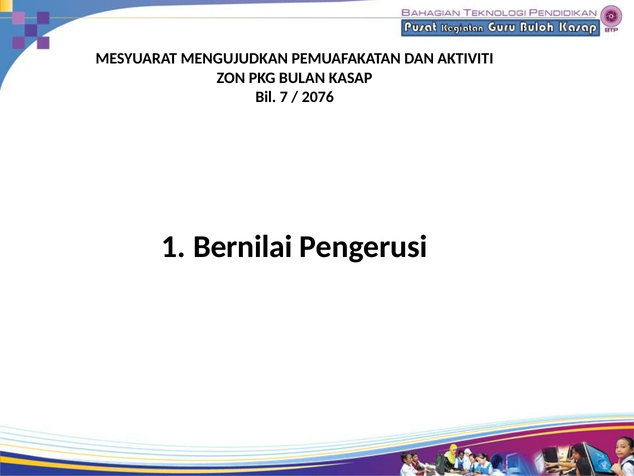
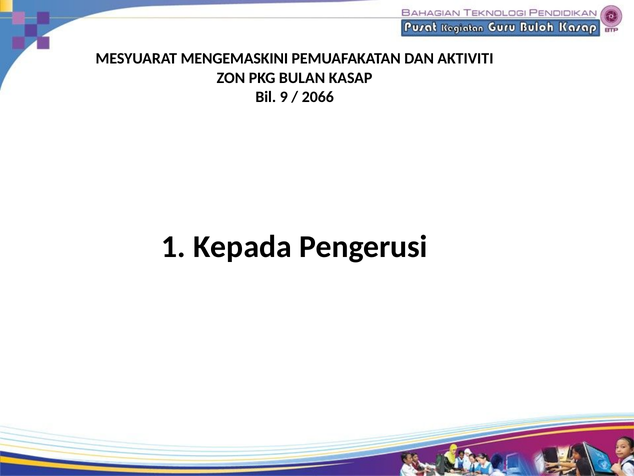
MENGUJUDKAN: MENGUJUDKAN -> MENGEMASKINI (234, 59)
7: 7 -> 9 (284, 97)
2076: 2076 -> 2066 (318, 97)
Bernilai: Bernilai -> Kepada (243, 246)
